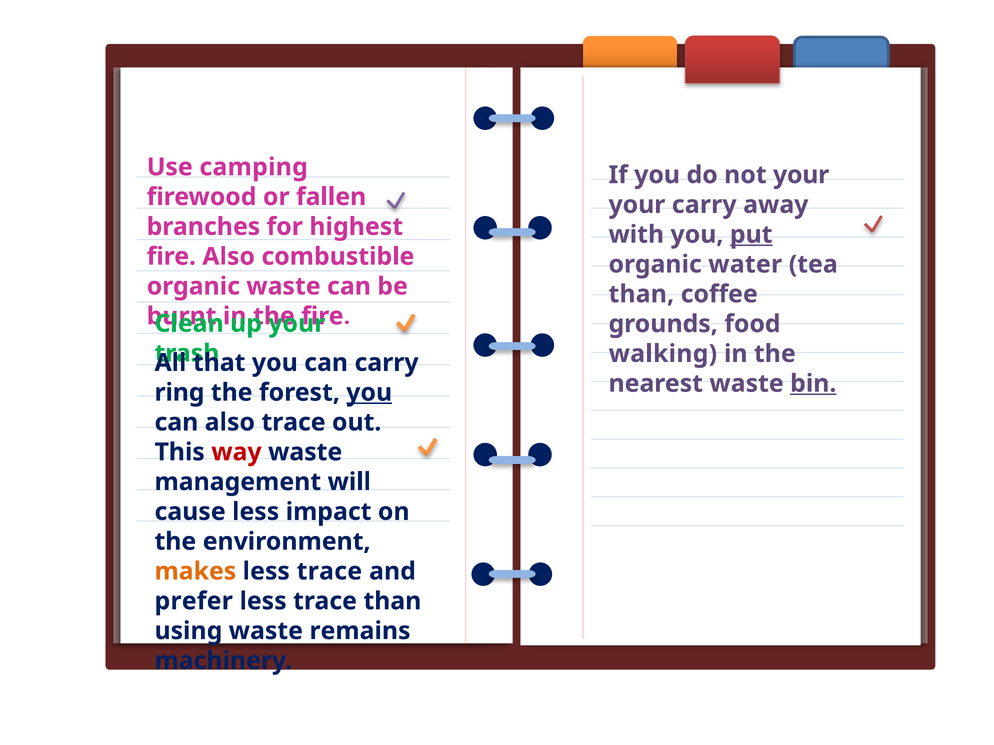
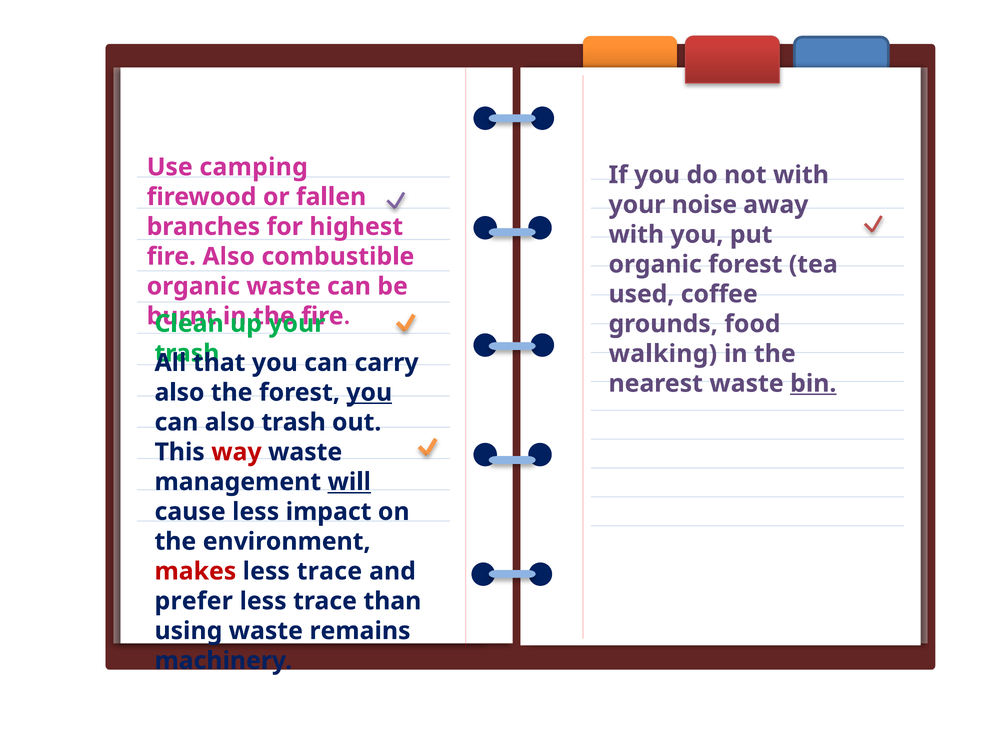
not your: your -> with (801, 175)
your carry: carry -> noise (704, 205)
put underline: present -> none (751, 235)
organic water: water -> forest (745, 265)
than: than -> used (641, 294)
ring: ring -> also (180, 393)
also trace: trace -> trash (294, 423)
will underline: none -> present (349, 482)
makes colour: orange -> red (195, 572)
